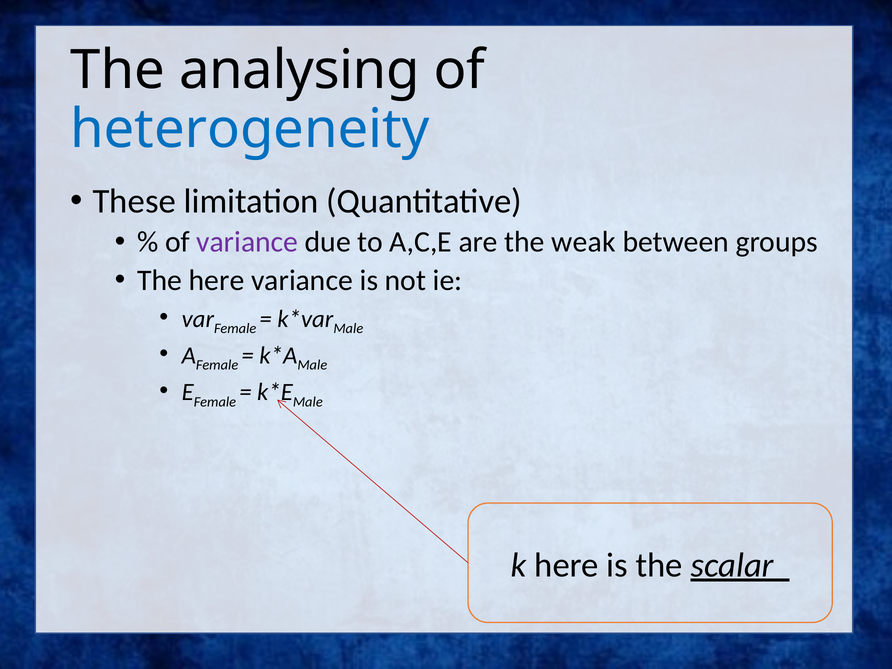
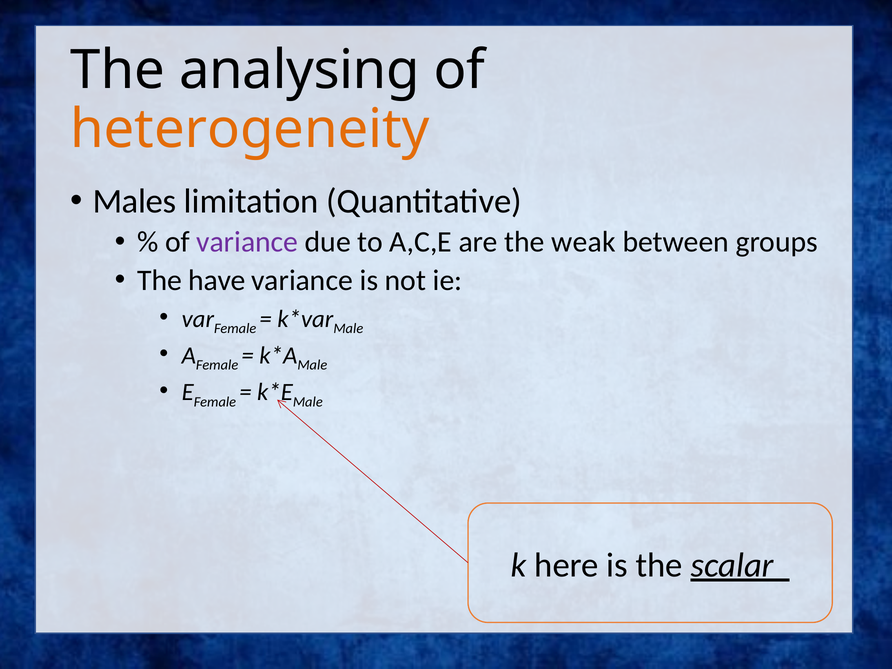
heterogeneity colour: blue -> orange (250, 129)
These: These -> Males (134, 201)
The here: here -> have (217, 280)
